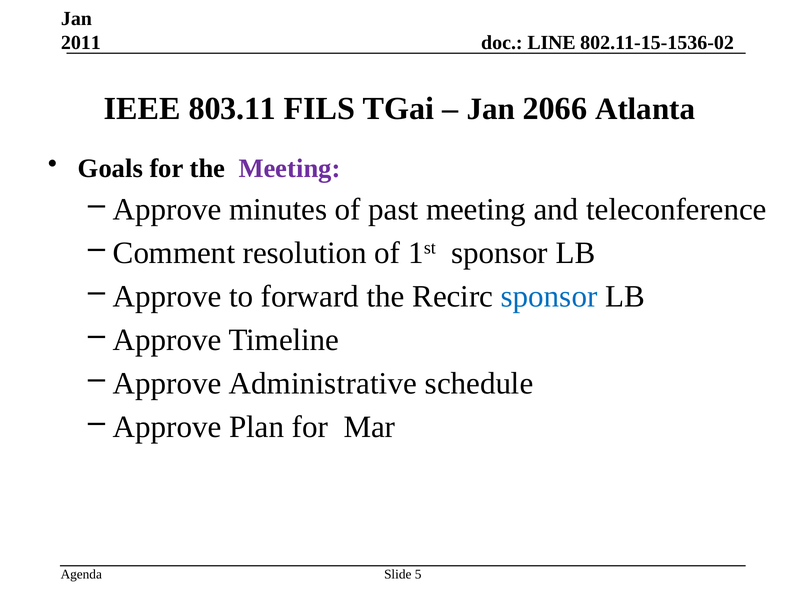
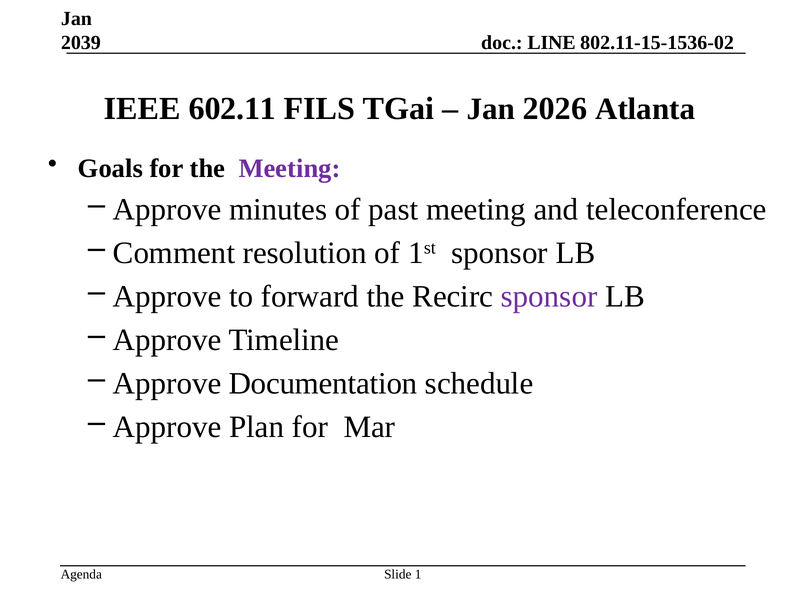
2011: 2011 -> 2039 (81, 43)
803.11: 803.11 -> 602.11 (232, 109)
2066: 2066 -> 2026 (555, 109)
sponsor colour: blue -> purple (549, 297)
Administrative: Administrative -> Documentation (323, 384)
5: 5 -> 1 (418, 575)
